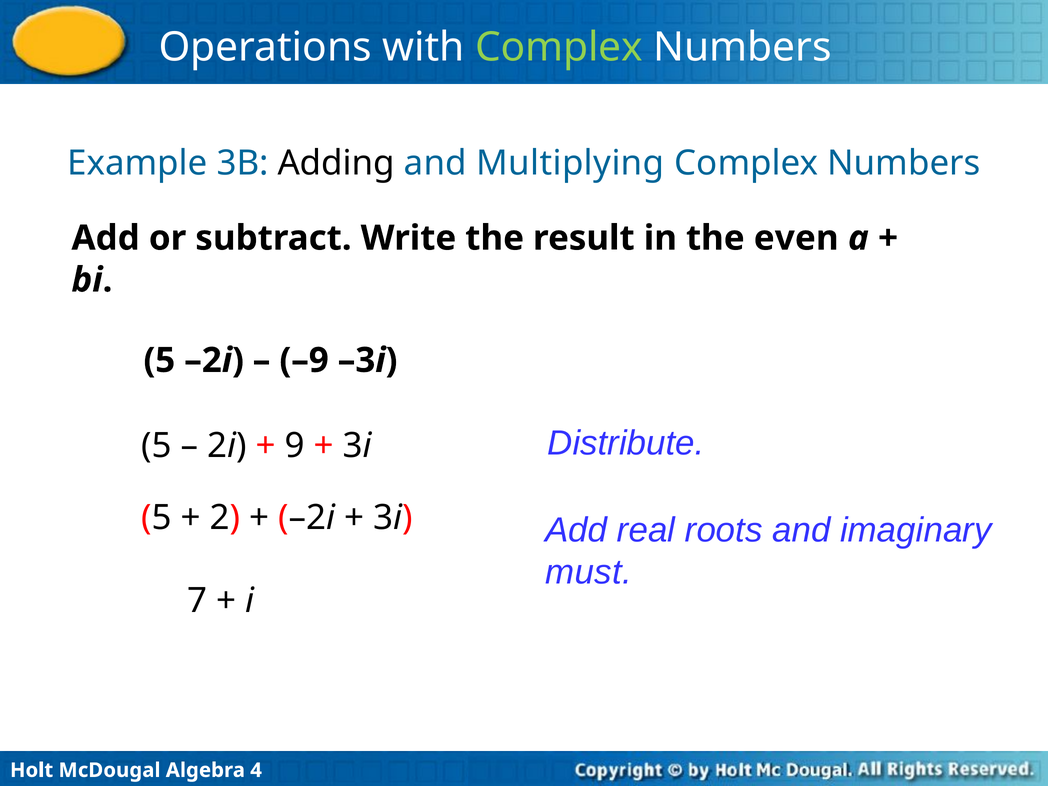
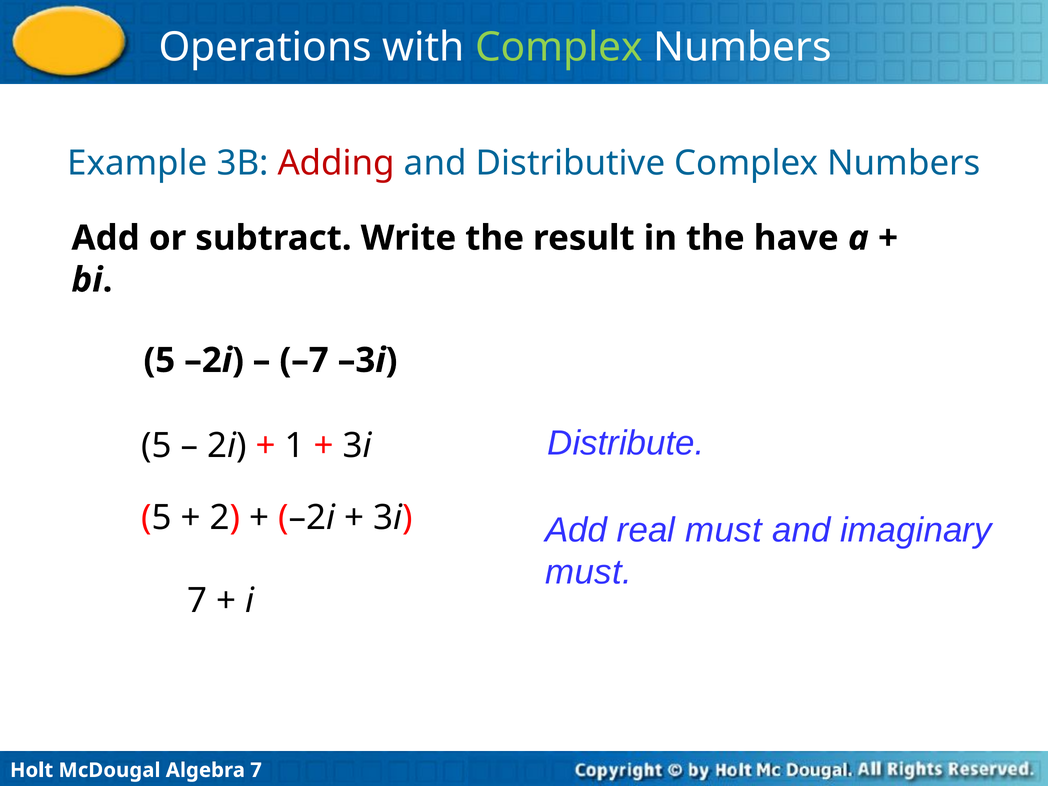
Adding colour: black -> red (336, 163)
Multiplying: Multiplying -> Distributive (571, 163)
even: even -> have (796, 238)
–9: –9 -> –7 (304, 360)
9: 9 -> 1 (295, 446)
real roots: roots -> must (724, 530)
4: 4 -> 7 (256, 770)
